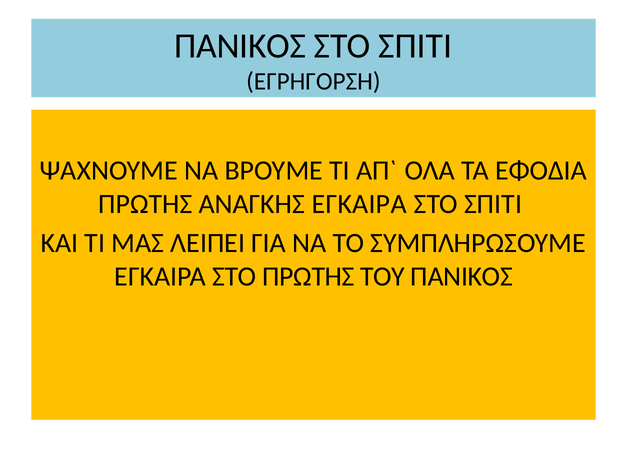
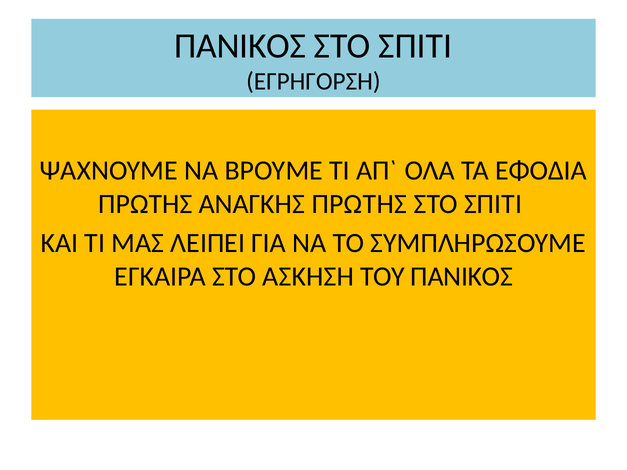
ΑΝΑΓΚΗΣ ΕΓΚΑΙΡΑ: ΕΓΚΑΙΡΑ -> ΠΡΩΤΗΣ (359, 204)
ΣΤΟ ΠΡΩΤΗΣ: ΠΡΩΤΗΣ -> ΑΣΚΗΣΗ (308, 276)
